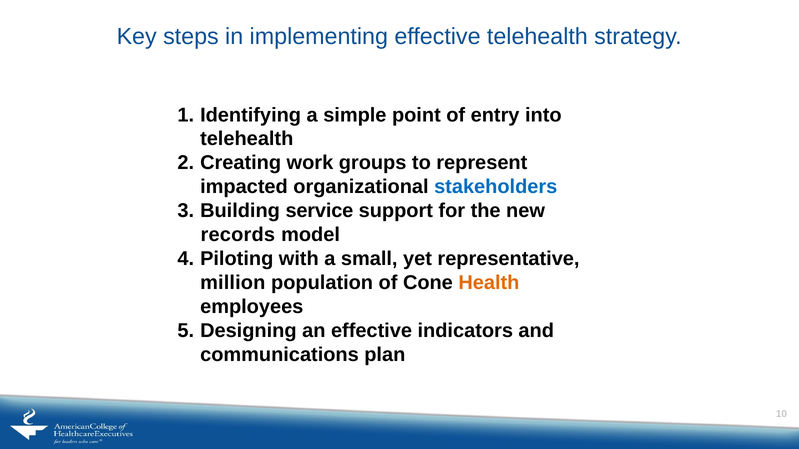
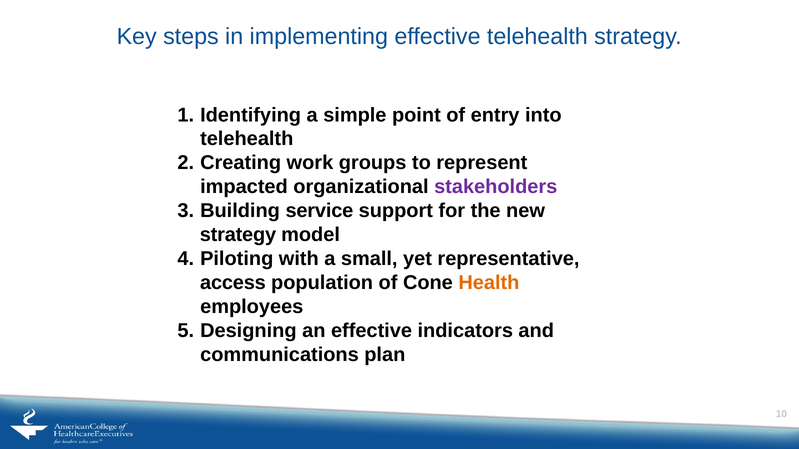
stakeholders colour: blue -> purple (496, 187)
records: records -> strategy (238, 235)
million: million -> access (233, 283)
